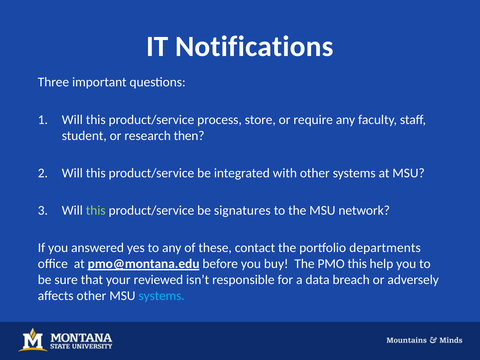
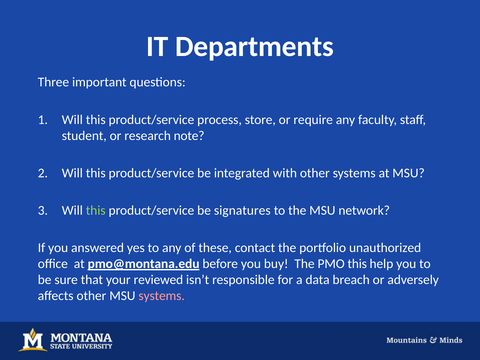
Notifications: Notifications -> Departments (254, 46)
then: then -> note (189, 136)
departments: departments -> unauthorized (385, 248)
systems colour: light blue -> pink (162, 296)
